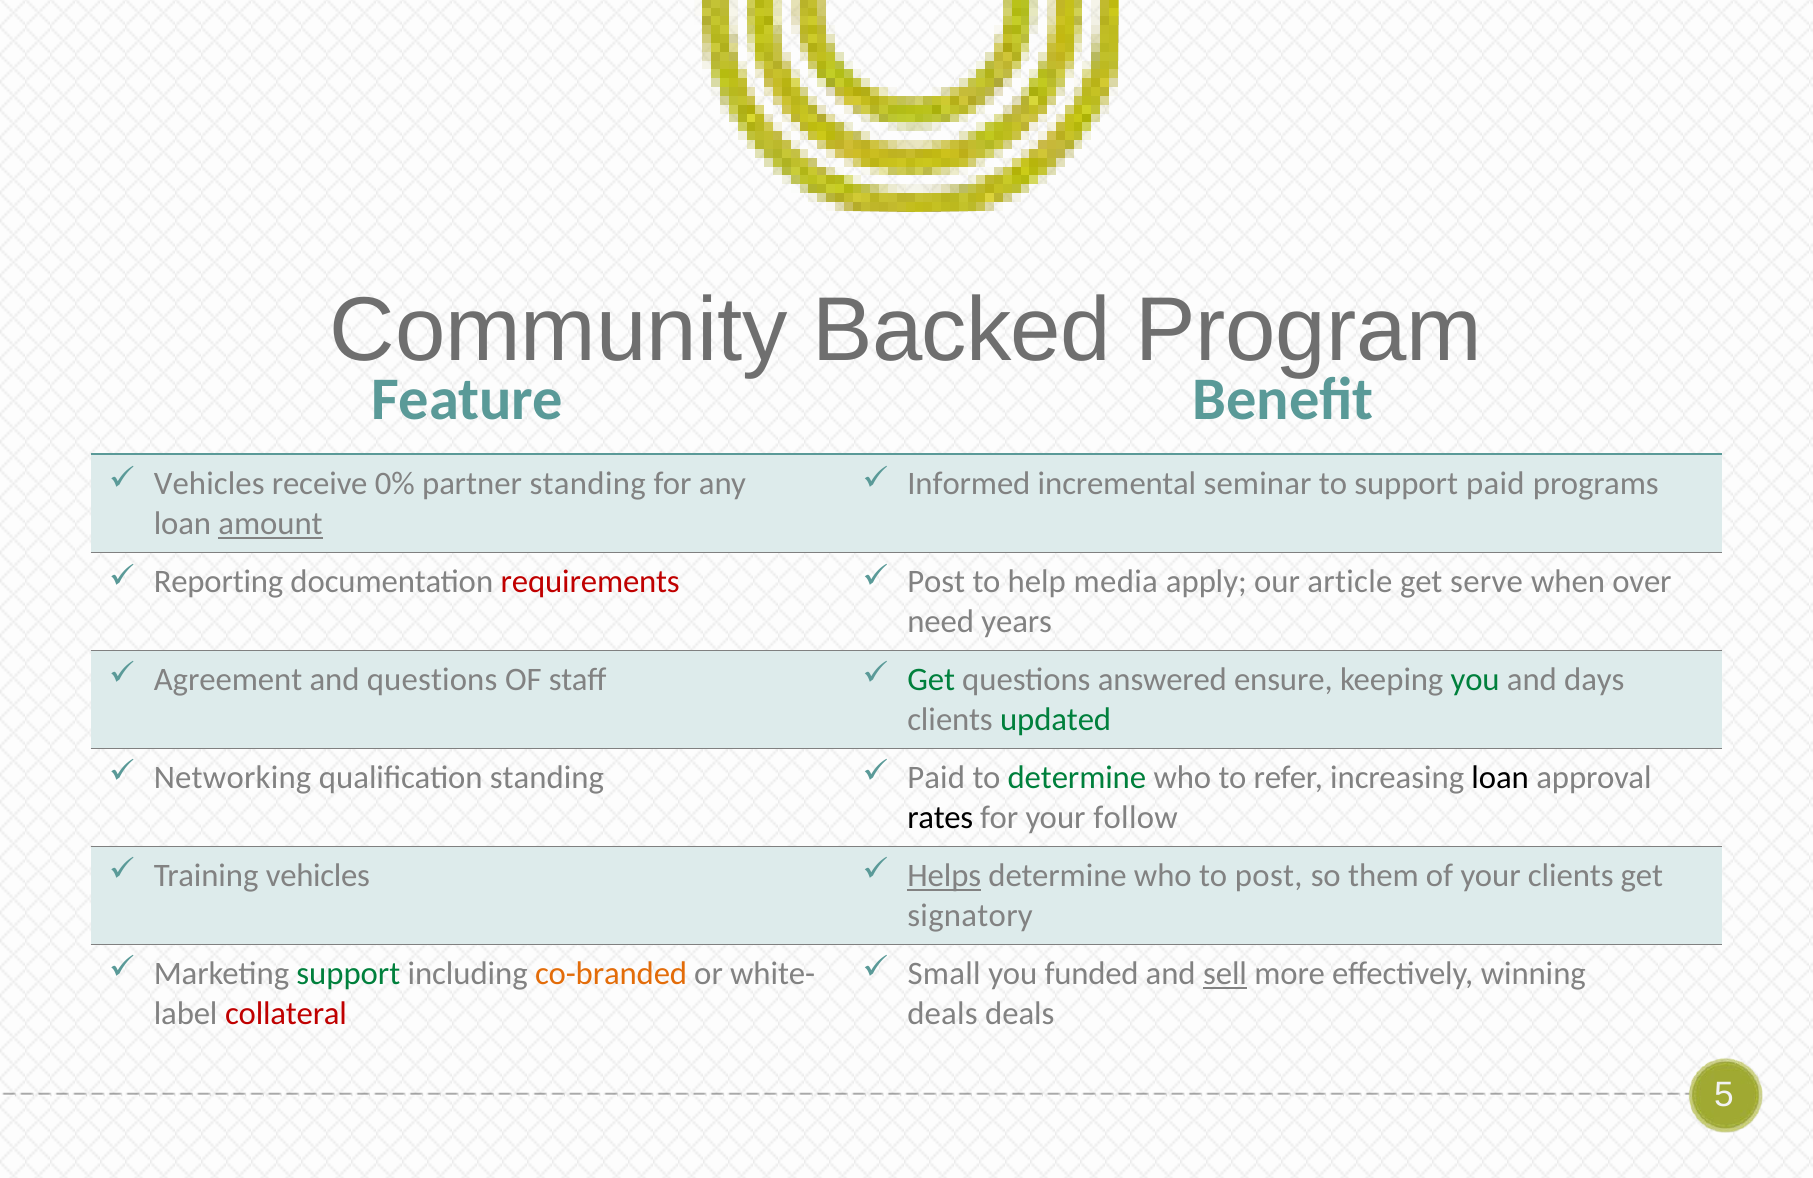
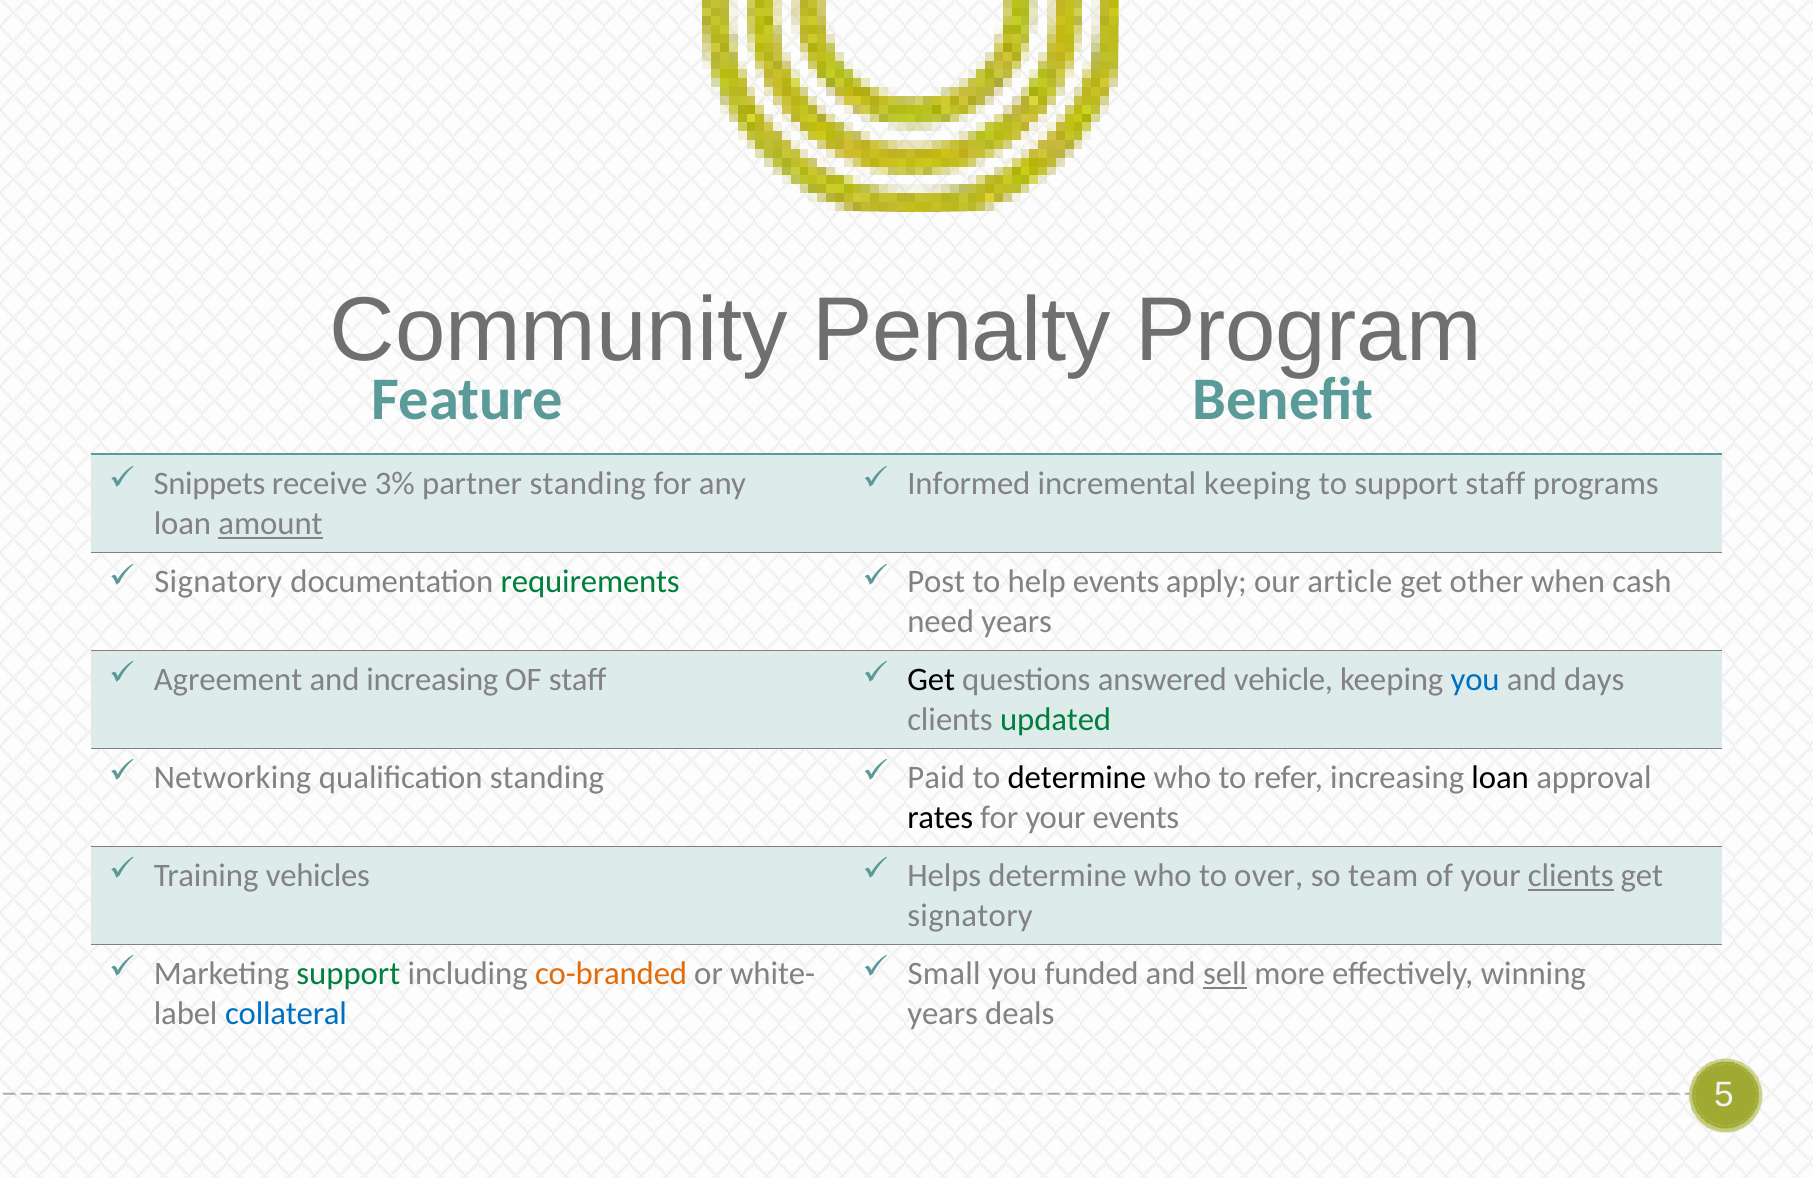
Backed: Backed -> Penalty (962, 331)
Vehicles: Vehicles -> Snippets (210, 484)
0%: 0% -> 3% (395, 484)
incremental seminar: seminar -> keeping (1257, 484)
support paid: paid -> staff (1495, 484)
Reporting: Reporting -> Signatory (218, 582)
requirements colour: red -> green (590, 582)
help media: media -> events (1116, 582)
serve: serve -> other (1487, 582)
over: over -> cash (1642, 582)
and questions: questions -> increasing (432, 680)
Get colour: green -> black (931, 680)
ensure: ensure -> vehicle (1283, 680)
you colour: green -> blue (1475, 680)
determine colour: green -> black (1077, 778)
your follow: follow -> events (1136, 818)
Helps underline: present -> none (944, 876)
to post: post -> over (1269, 876)
them: them -> team (1383, 876)
clients underline: none -> present (1571, 876)
collateral colour: red -> blue (286, 1014)
deals: deals -> years (943, 1014)
